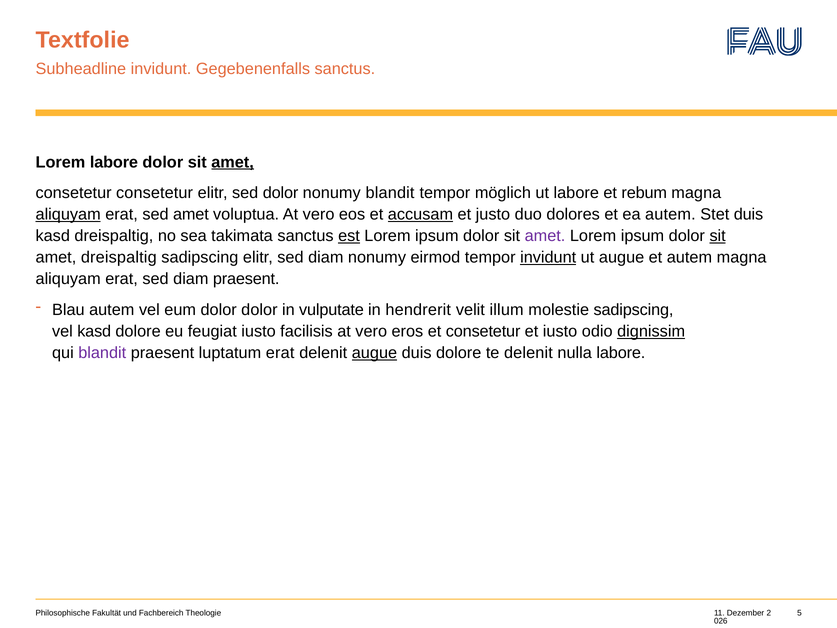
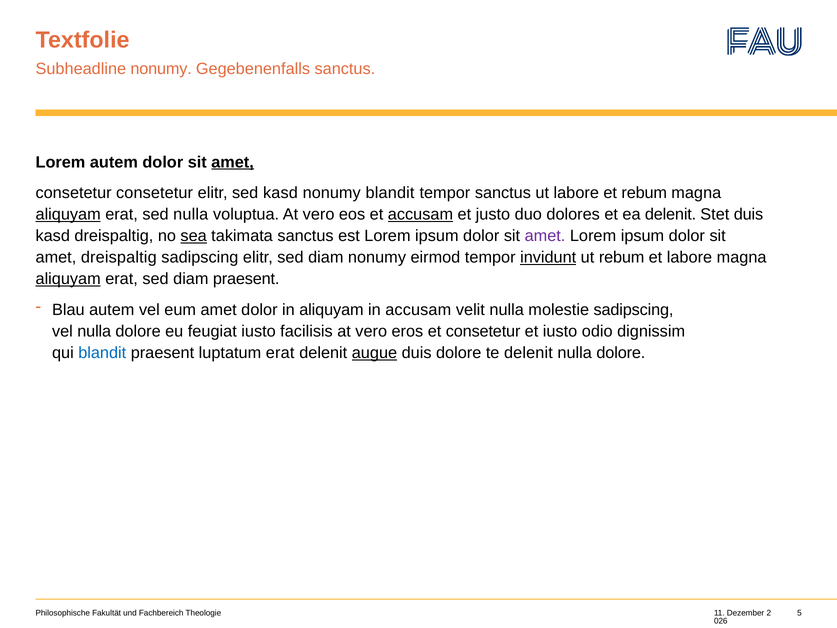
Subheadline invidunt: invidunt -> nonumy (161, 69)
Lorem labore: labore -> autem (114, 162)
sed dolor: dolor -> kasd (280, 193)
tempor möglich: möglich -> sanctus (503, 193)
sed amet: amet -> nulla (191, 214)
ea autem: autem -> delenit (671, 214)
sea underline: none -> present (194, 236)
est underline: present -> none (349, 236)
sit underline: present -> none (718, 236)
ut augue: augue -> rebum (622, 257)
et autem: autem -> labore (689, 257)
aliquyam underline: none -> present (68, 279)
eum dolor: dolor -> amet (219, 310)
in vulputate: vulputate -> aliquyam (331, 310)
in hendrerit: hendrerit -> accusam (418, 310)
velit illum: illum -> nulla (507, 310)
vel kasd: kasd -> nulla (94, 331)
dignissim underline: present -> none (651, 331)
blandit colour: purple -> blue (102, 353)
labore: labore -> dolore (621, 353)
